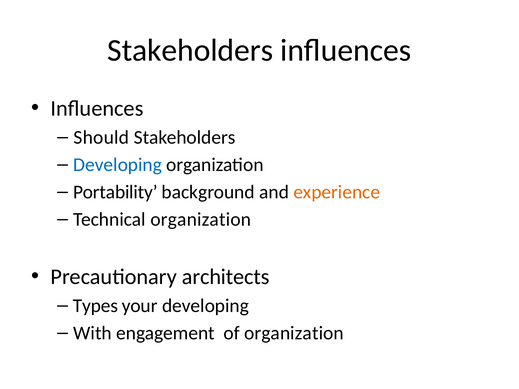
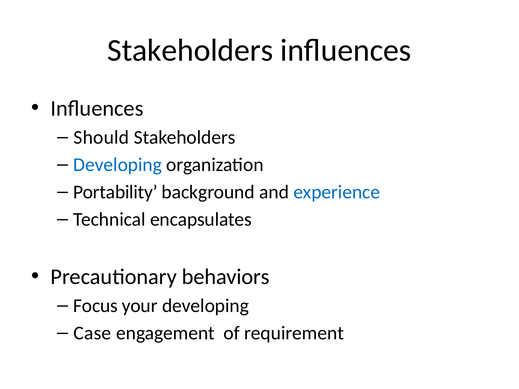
experience colour: orange -> blue (337, 192)
Technical organization: organization -> encapsulates (201, 220)
architects: architects -> behaviors (226, 277)
Types: Types -> Focus (95, 306)
With: With -> Case (92, 333)
of organization: organization -> requirement (294, 333)
